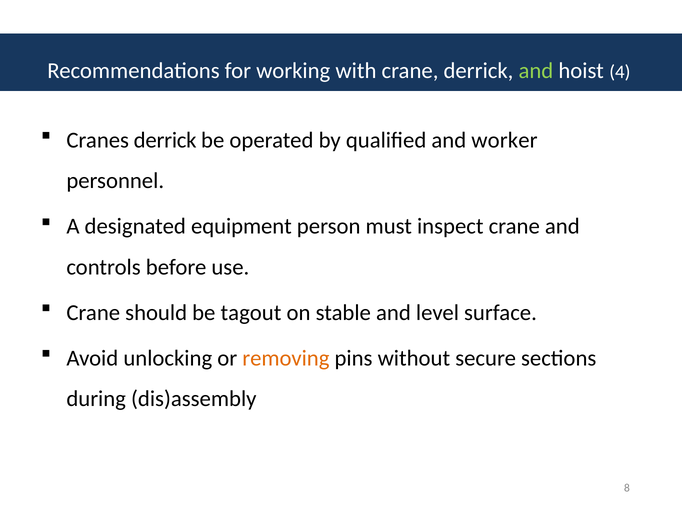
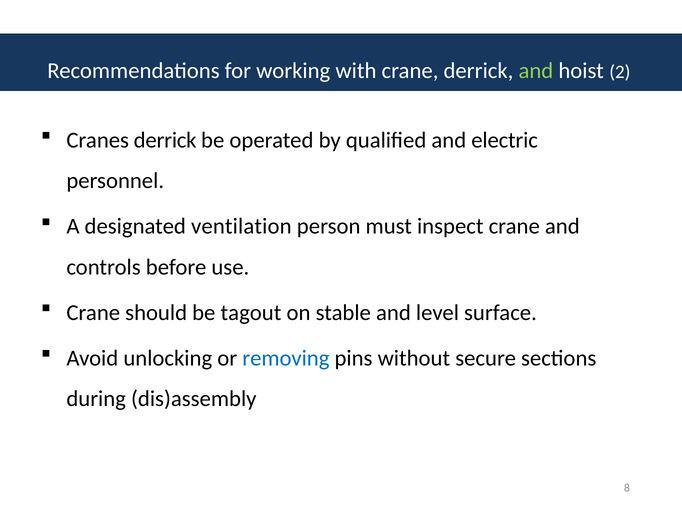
4: 4 -> 2 (620, 72)
worker: worker -> electric (505, 140)
equipment: equipment -> ventilation (241, 227)
removing colour: orange -> blue (286, 358)
